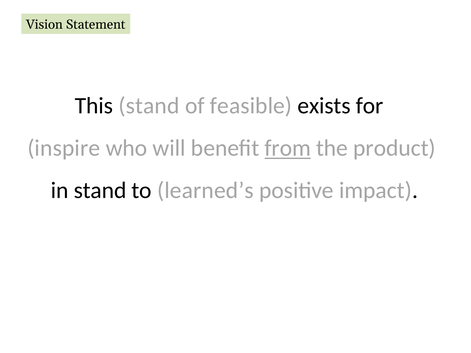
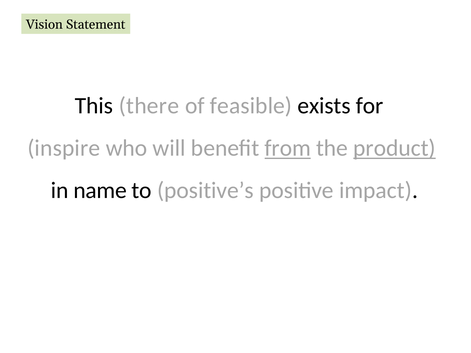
This stand: stand -> there (149, 106)
product underline: none -> present (395, 148)
in stand: stand -> name (100, 191)
learned’s: learned’s -> positive’s (205, 191)
